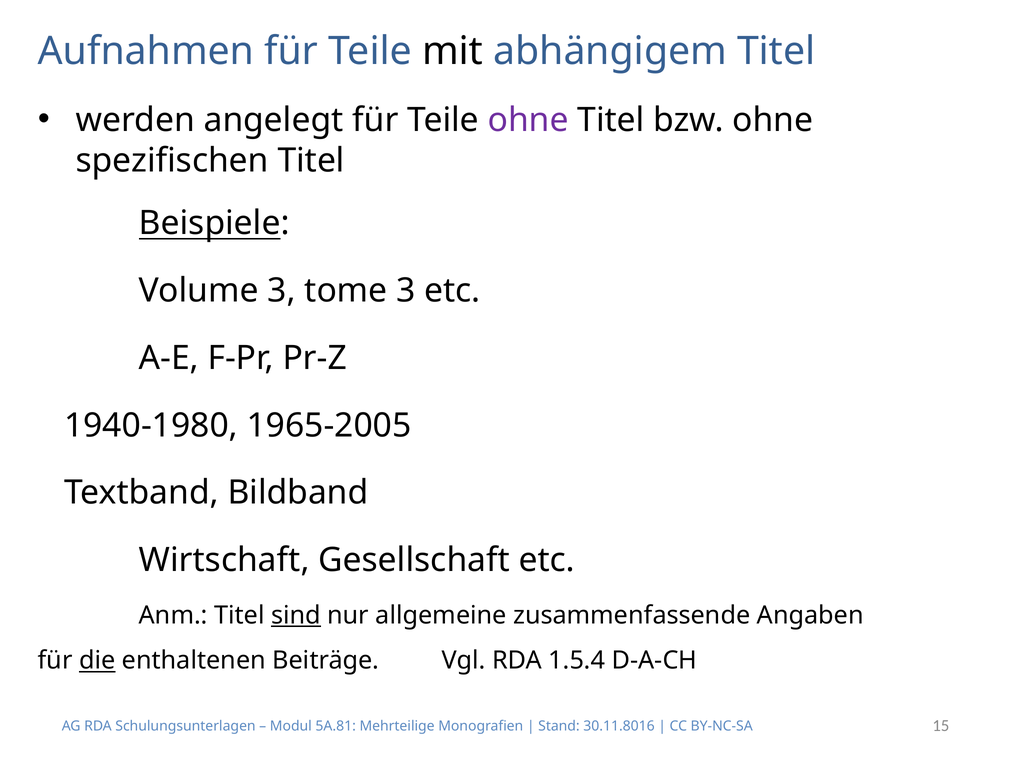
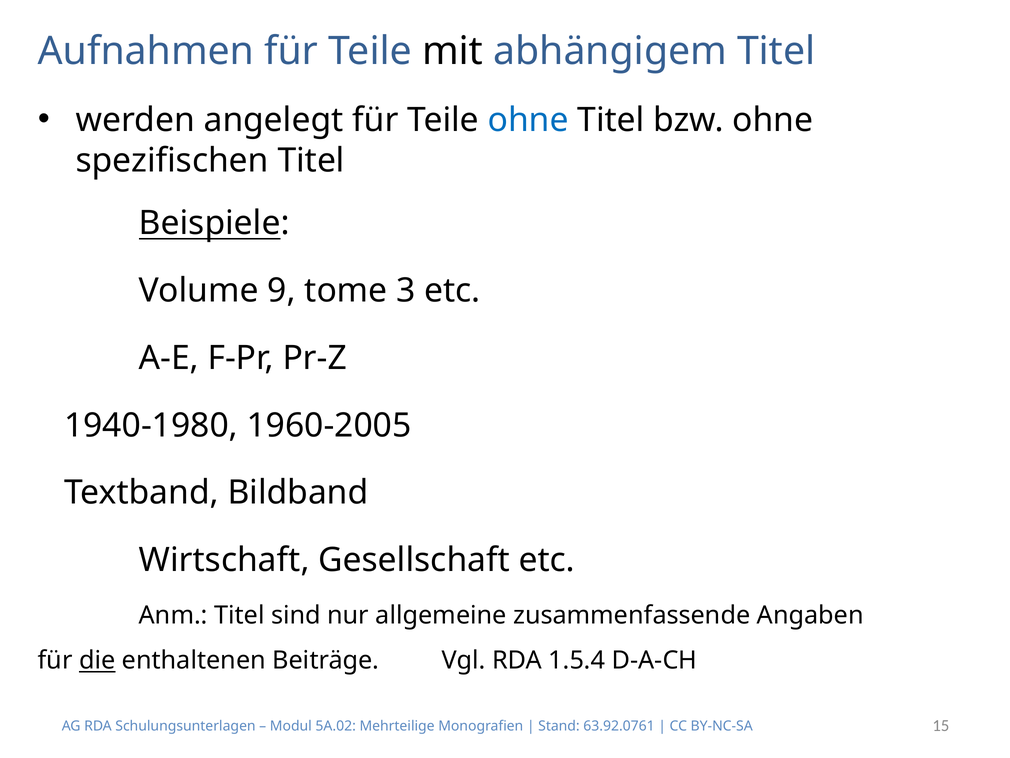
ohne colour: purple -> blue (528, 120)
Volume 3: 3 -> 9 (282, 291)
1965-2005: 1965-2005 -> 1960-2005 (329, 425)
sind underline: present -> none (296, 615)
5A.81: 5A.81 -> 5A.02 (336, 725)
30.11.8016: 30.11.8016 -> 63.92.0761 (619, 725)
